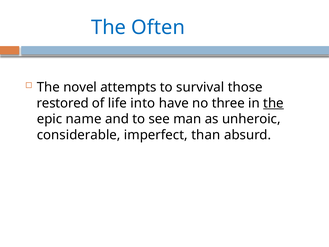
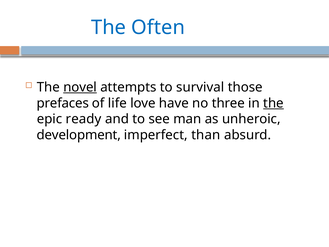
novel underline: none -> present (80, 87)
restored: restored -> prefaces (63, 103)
into: into -> love (143, 103)
name: name -> ready (84, 119)
considerable: considerable -> development (79, 135)
